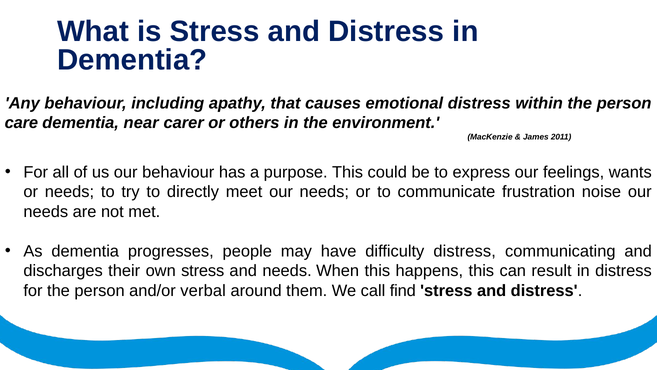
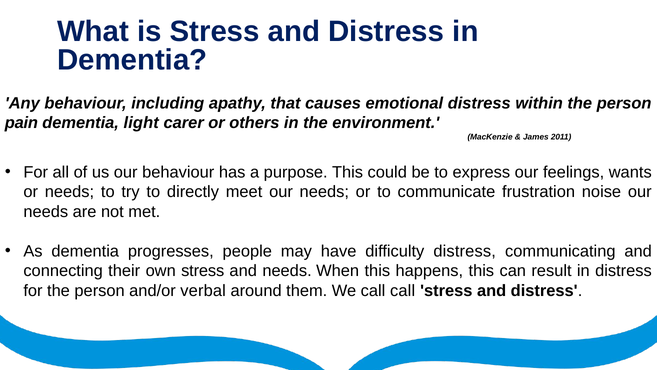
care: care -> pain (21, 123)
near: near -> light (141, 123)
discharges: discharges -> connecting (63, 271)
call find: find -> call (403, 290)
